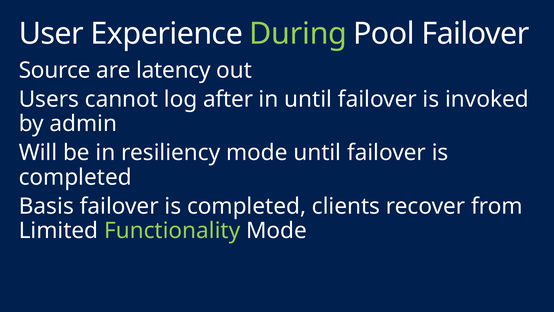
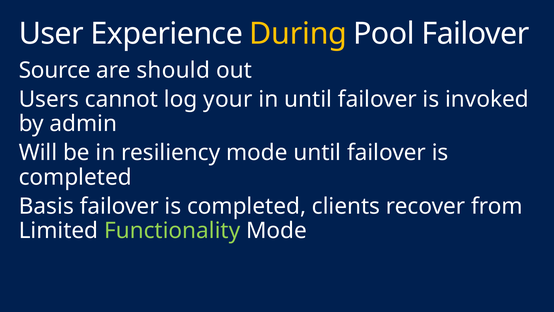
During colour: light green -> yellow (298, 34)
latency: latency -> should (173, 70)
after: after -> your (228, 99)
